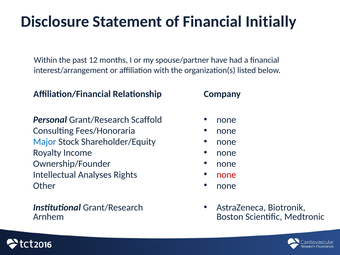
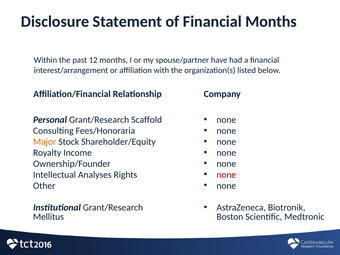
Financial Initially: Initially -> Months (271, 22)
Major colour: blue -> orange (45, 142)
Arnhem: Arnhem -> Mellitus (48, 217)
